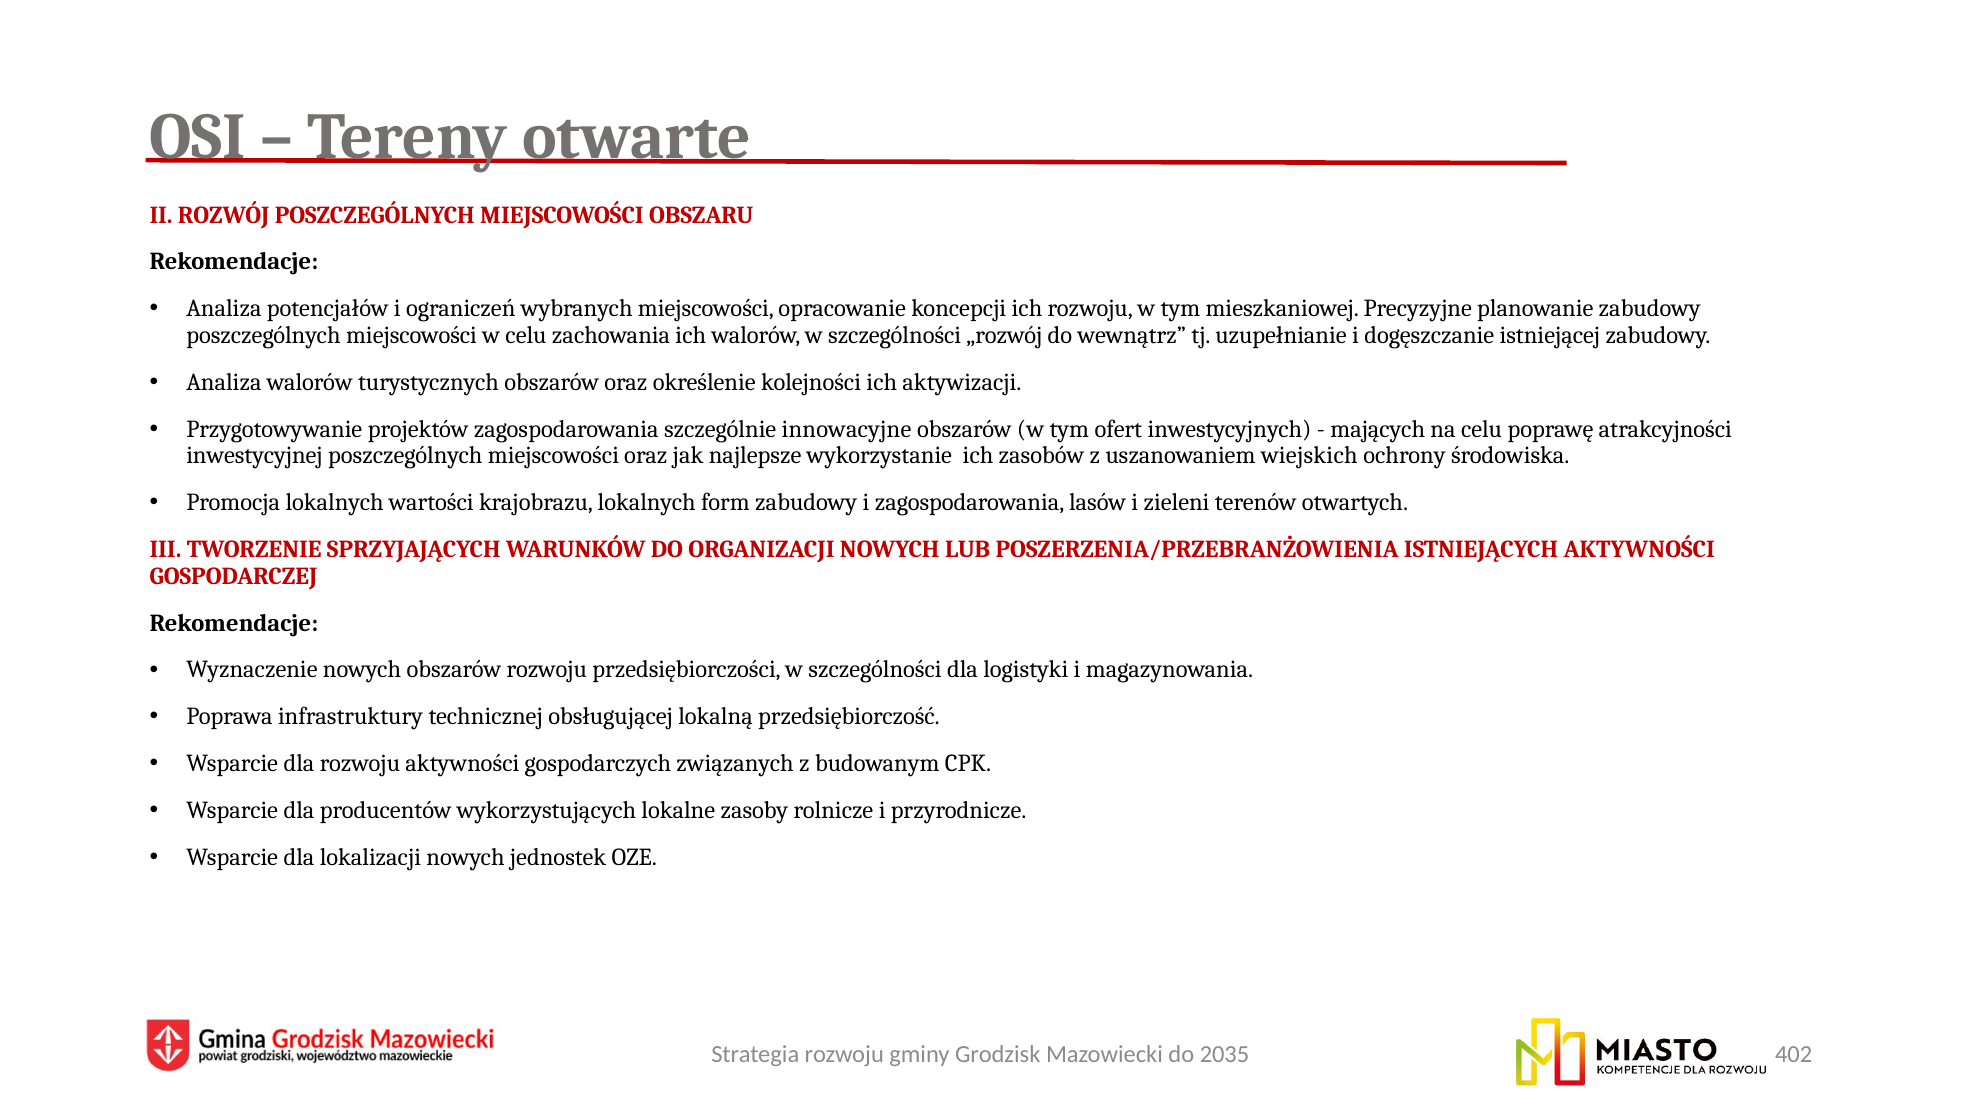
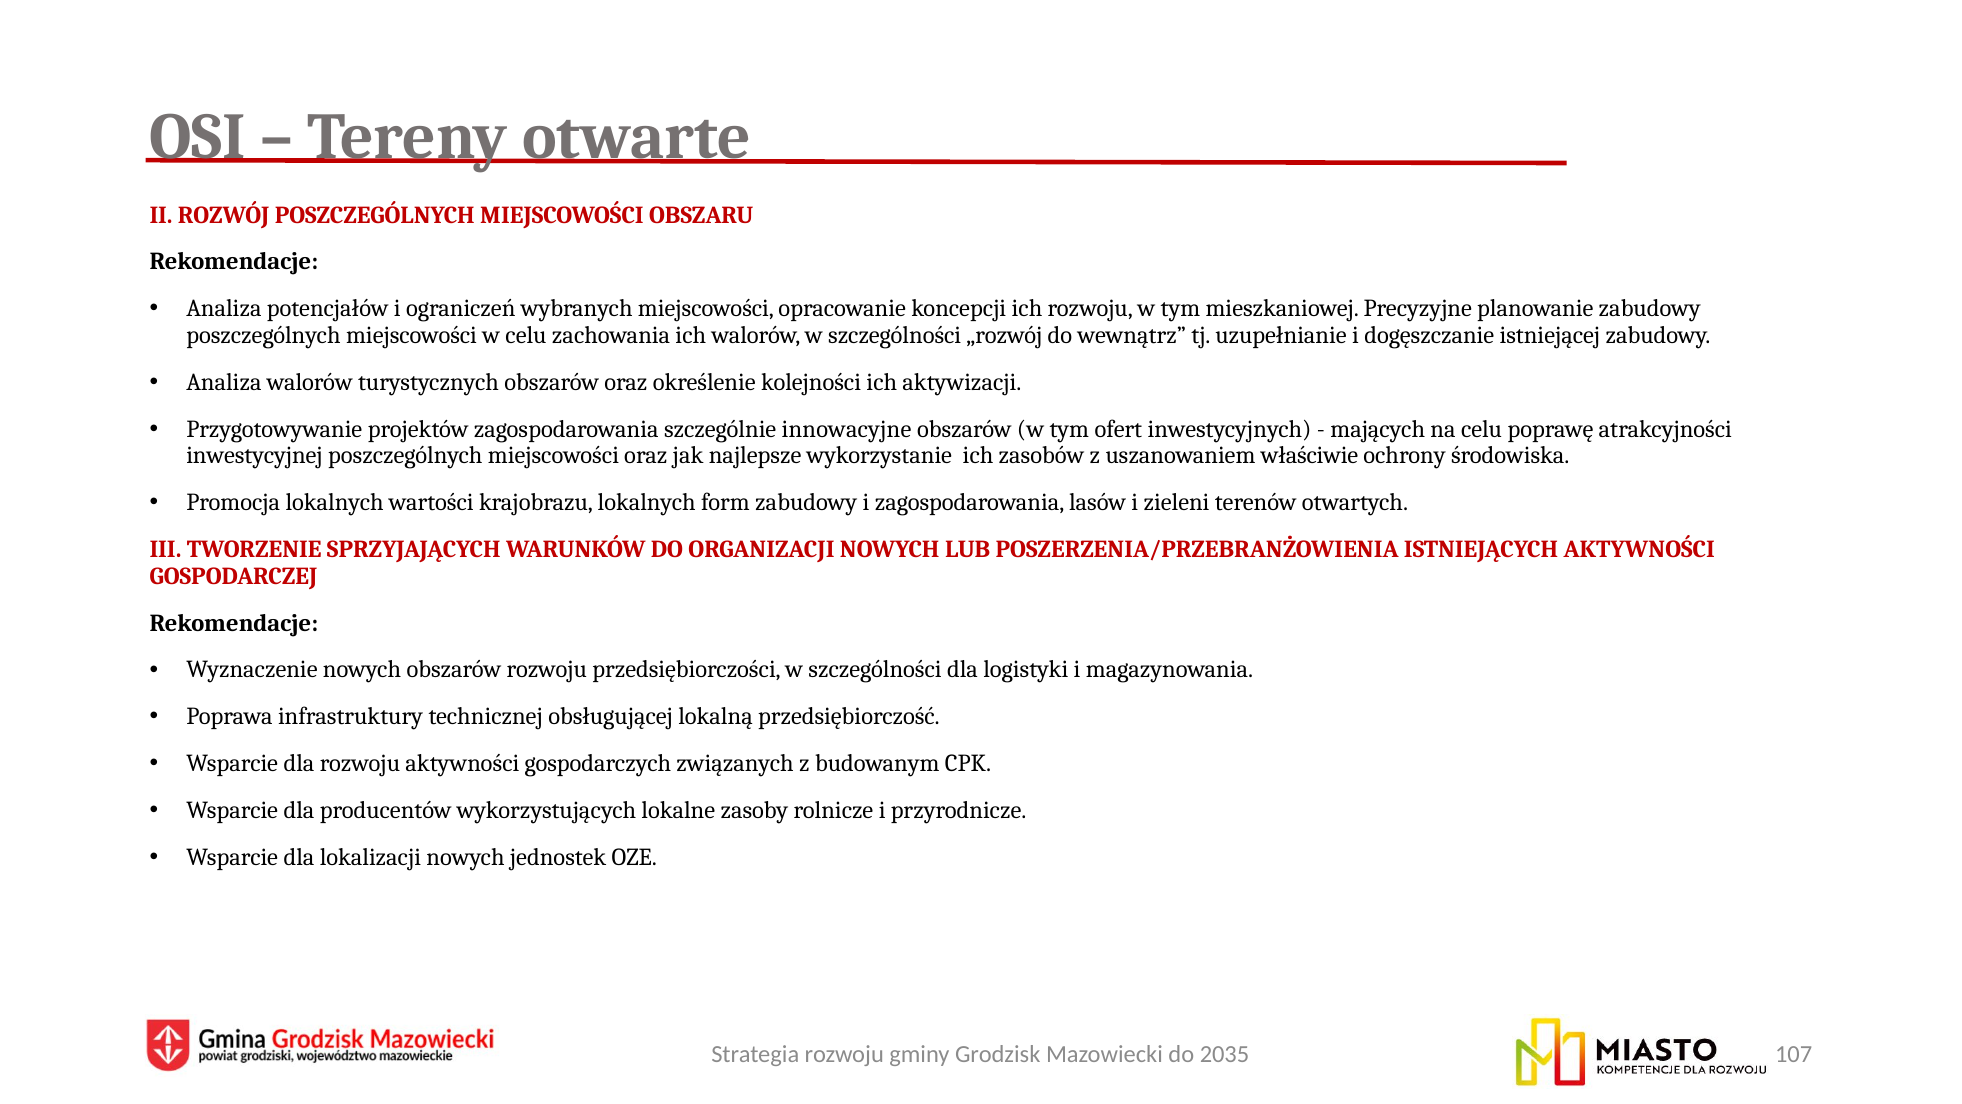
wiejskich: wiejskich -> właściwie (1310, 455)
402: 402 -> 107 (1794, 1054)
